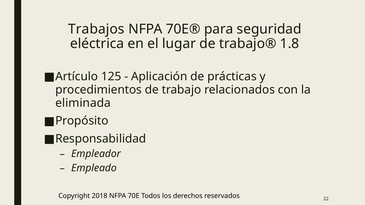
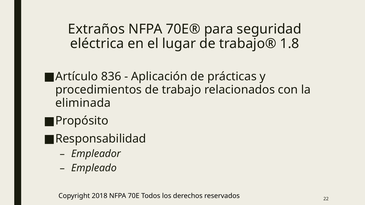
Trabajos: Trabajos -> Extraños (96, 29)
125: 125 -> 836 (111, 77)
